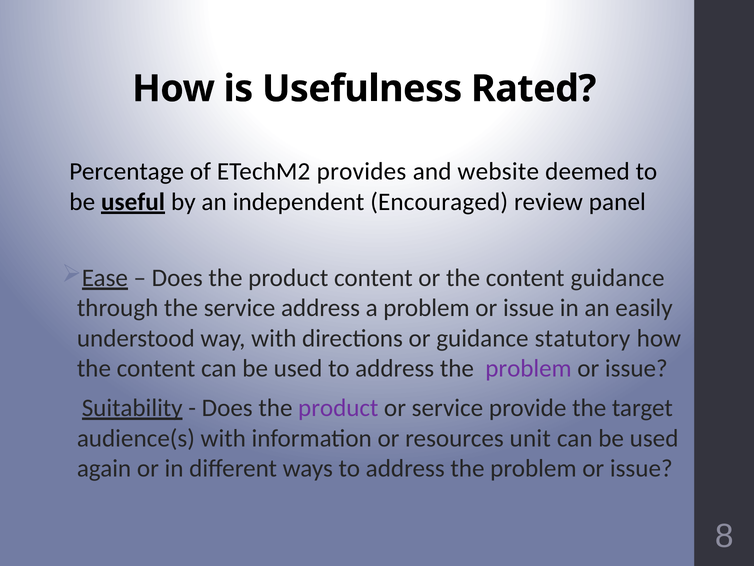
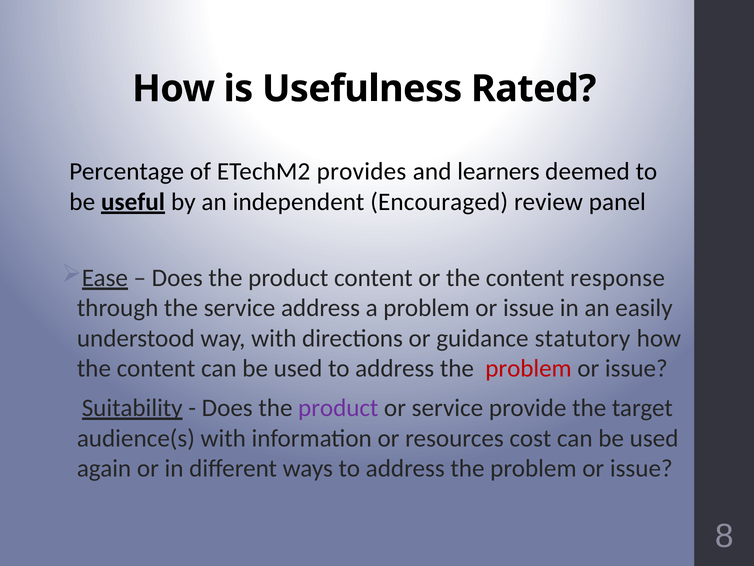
website: website -> learners (498, 171)
content guidance: guidance -> response (618, 278)
problem colour: purple -> red (529, 368)
unit: unit -> cost (530, 438)
